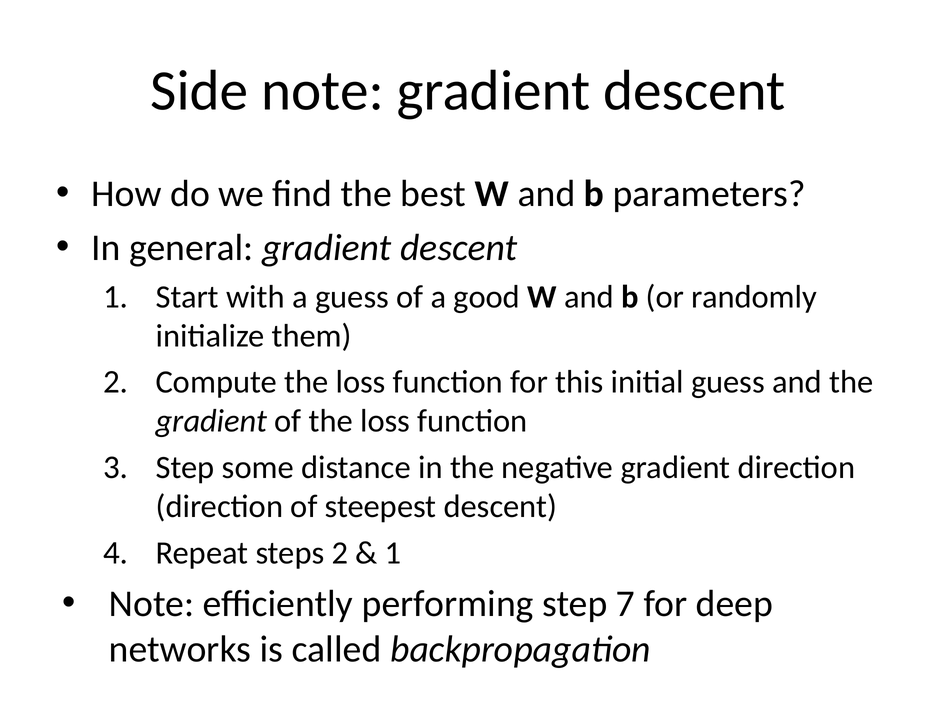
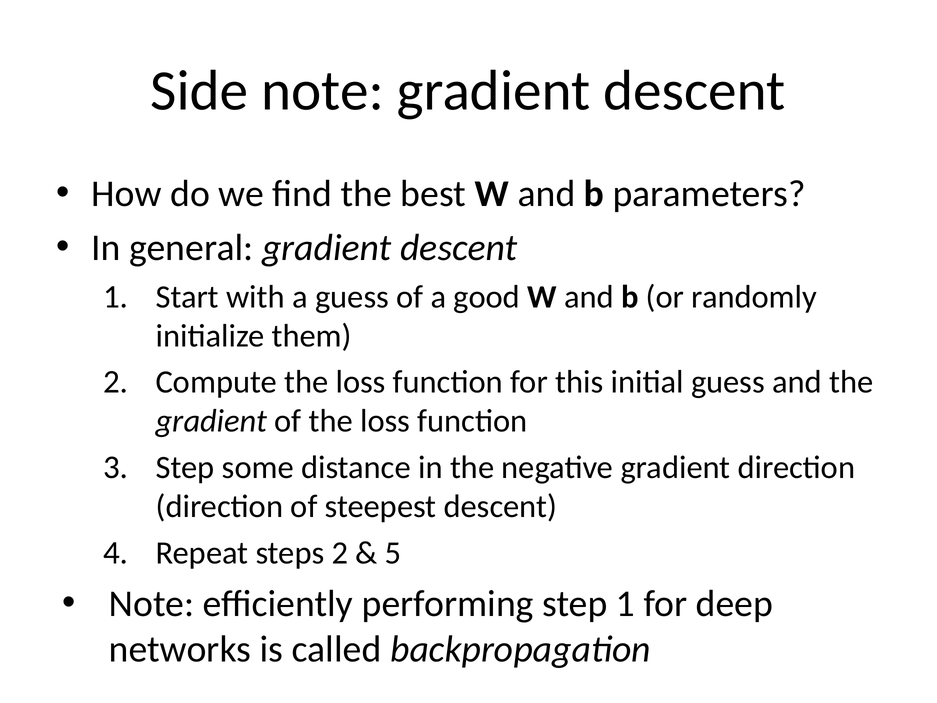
1: 1 -> 5 (393, 553)
step 7: 7 -> 1 (625, 604)
